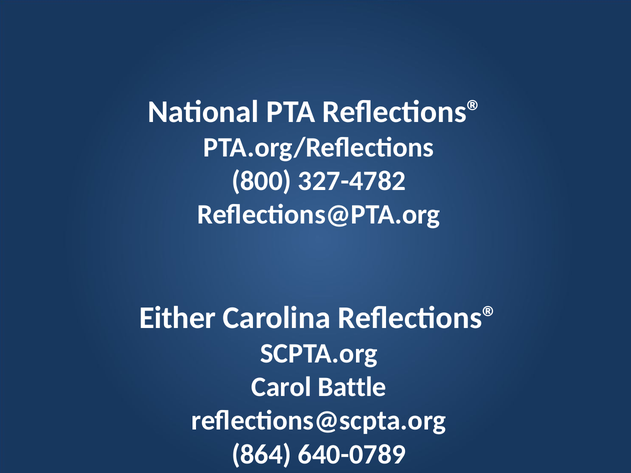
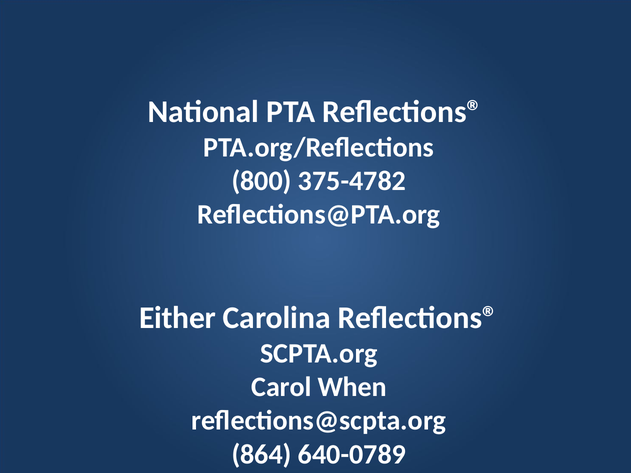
327-4782: 327-4782 -> 375-4782 (352, 181)
Battle: Battle -> When (352, 387)
